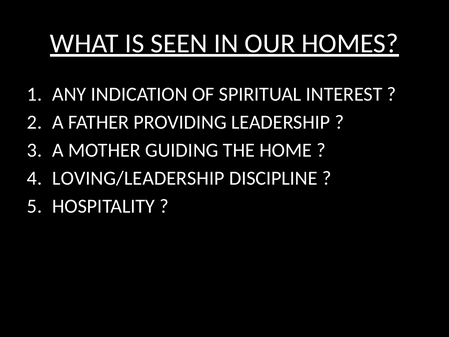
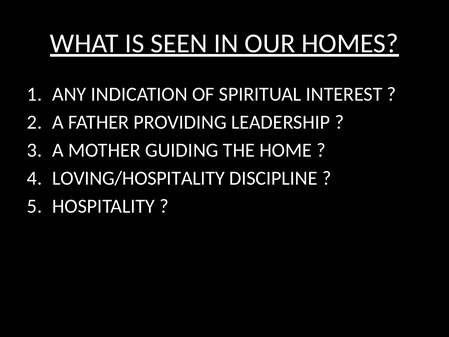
LOVING/LEADERSHIP: LOVING/LEADERSHIP -> LOVING/HOSPITALITY (138, 178)
